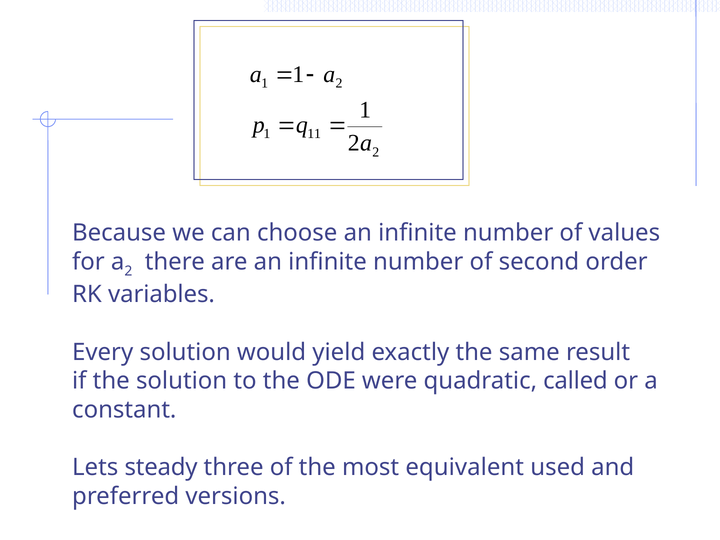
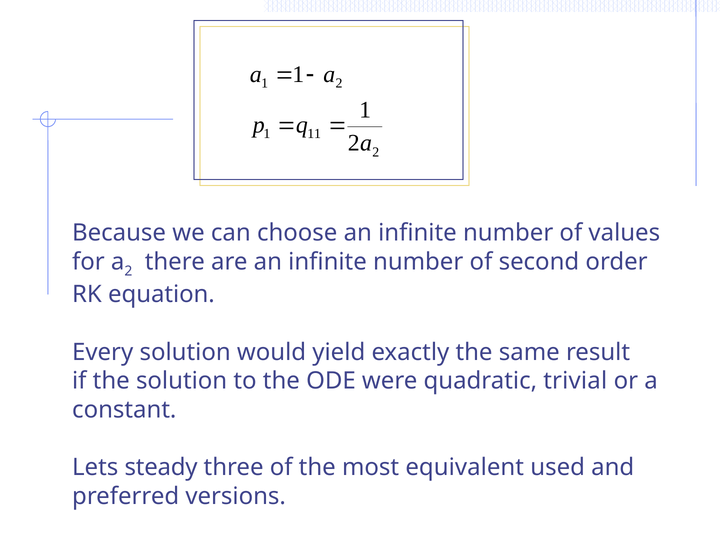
variables: variables -> equation (161, 295)
called: called -> trivial (575, 381)
